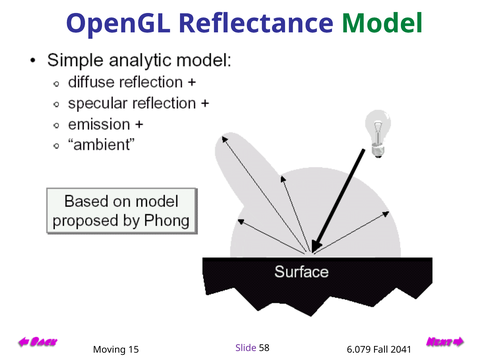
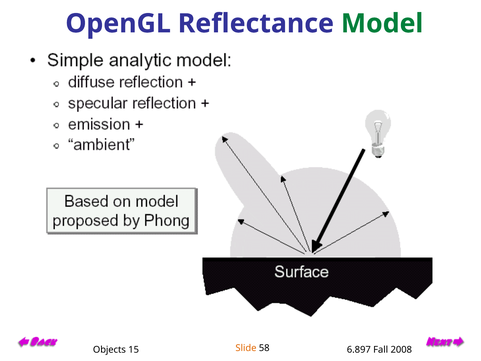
Moving: Moving -> Objects (109, 349)
Slide colour: purple -> orange (246, 348)
6.079: 6.079 -> 6.897 (359, 349)
2041: 2041 -> 2008 (401, 349)
